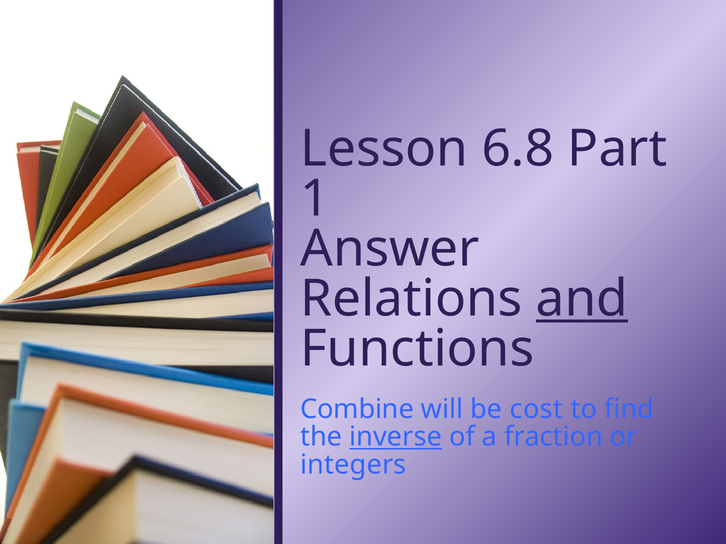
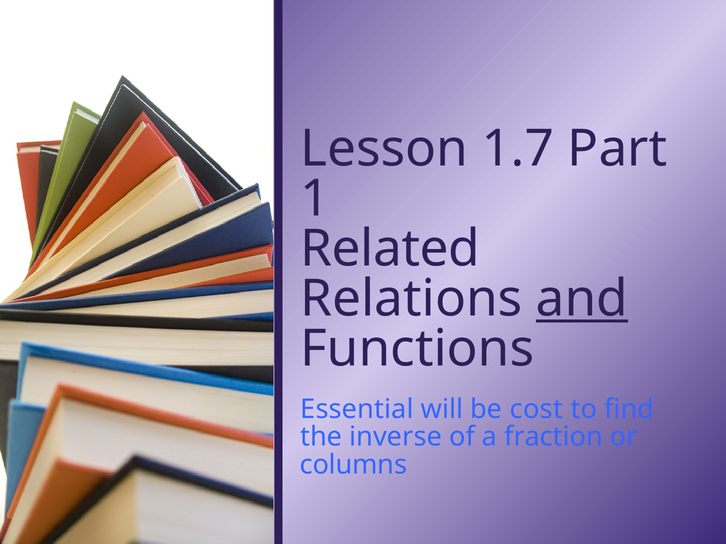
6.8: 6.8 -> 1.7 (518, 149)
Answer: Answer -> Related (390, 249)
Combine: Combine -> Essential (357, 409)
inverse underline: present -> none (396, 437)
integers: integers -> columns (354, 465)
